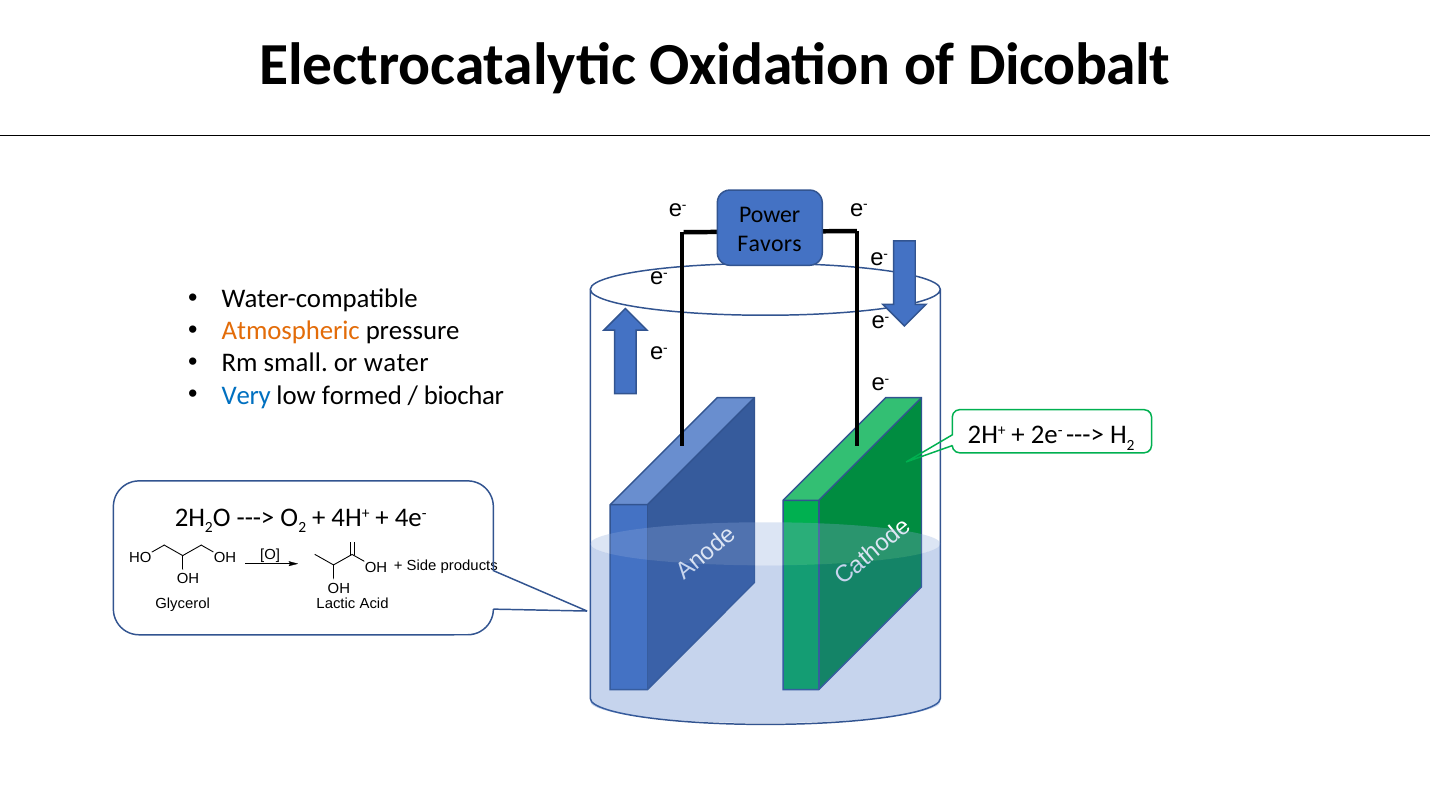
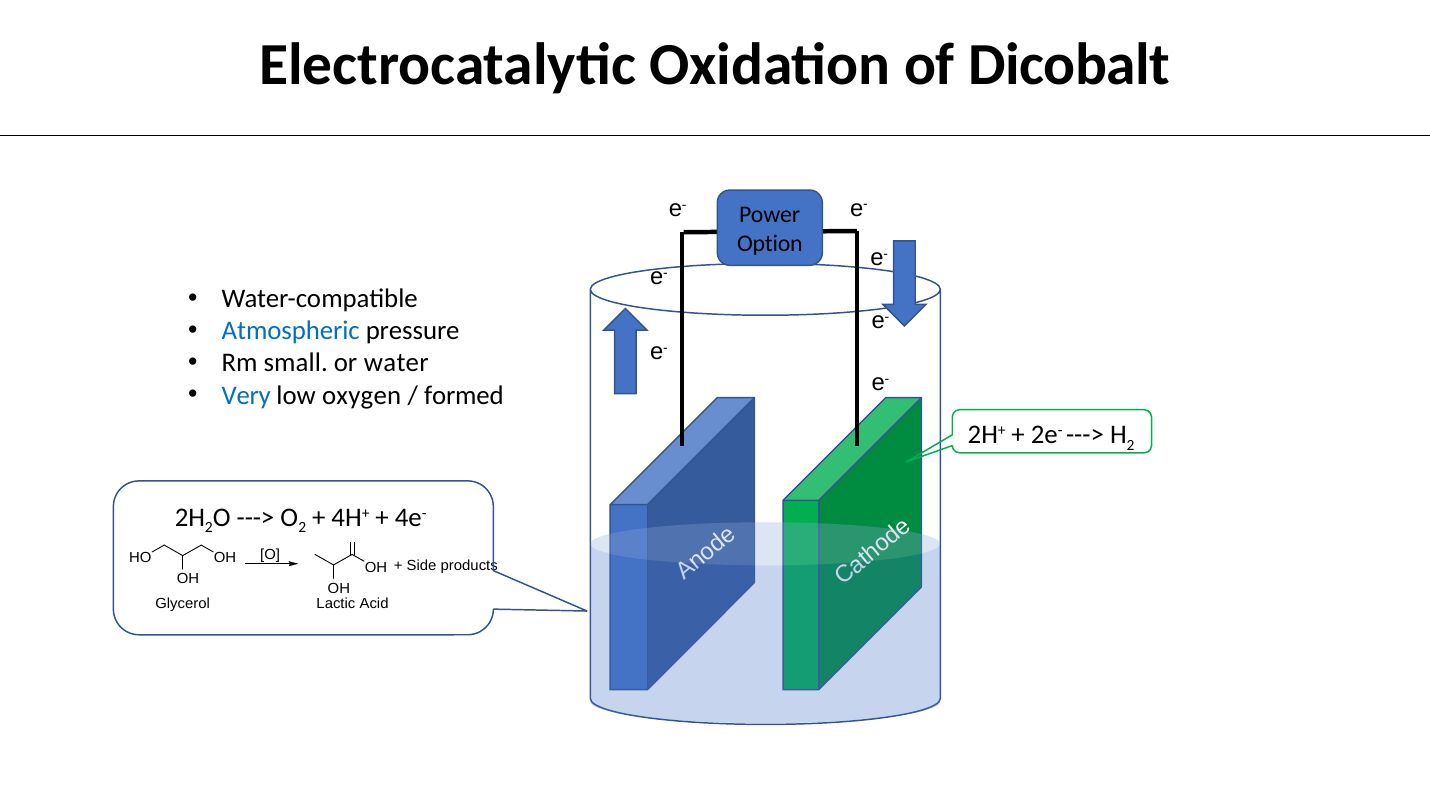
Favors: Favors -> Option (770, 243)
Atmospheric colour: orange -> blue (291, 331)
formed: formed -> oxygen (362, 395)
biochar: biochar -> formed (464, 395)
